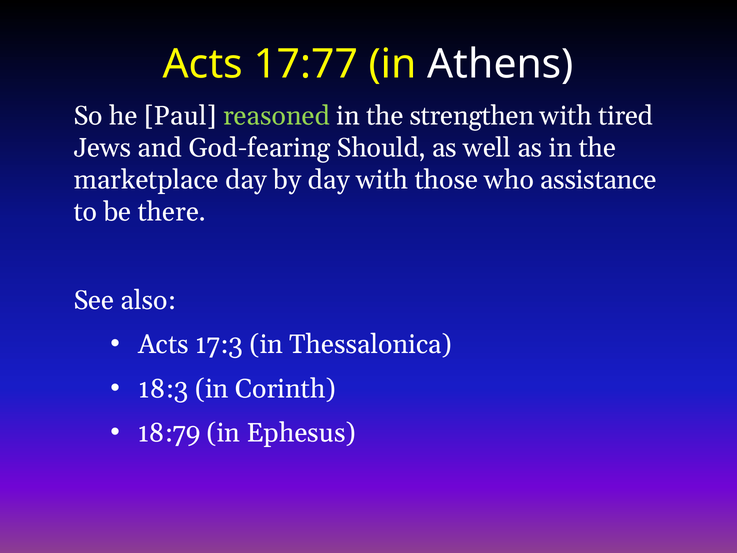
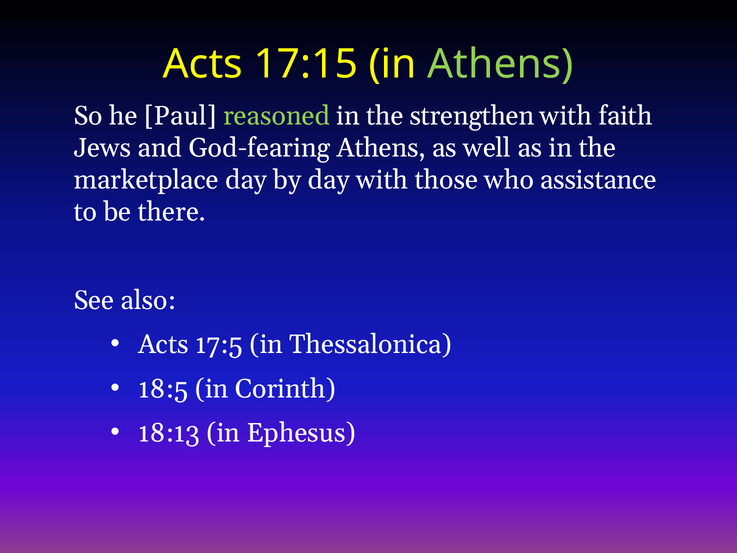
17:77: 17:77 -> 17:15 (306, 64)
Athens colour: white -> light green (501, 64)
tired: tired -> faith (626, 116)
God-fearing Should: Should -> Athens (381, 148)
17:3: 17:3 -> 17:5 (219, 344)
18:3: 18:3 -> 18:5 (163, 389)
18:79: 18:79 -> 18:13 (169, 433)
